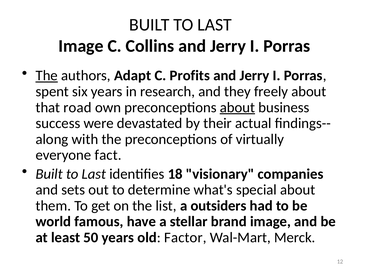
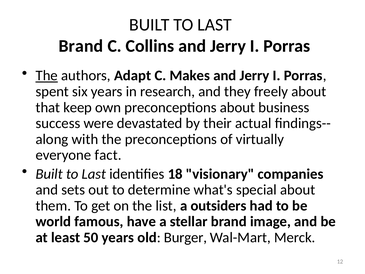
Image: Image -> Brand (81, 46)
Profits: Profits -> Makes (190, 76)
road: road -> keep (78, 107)
about underline: present -> none (237, 107)
Factor: Factor -> Burger (185, 237)
